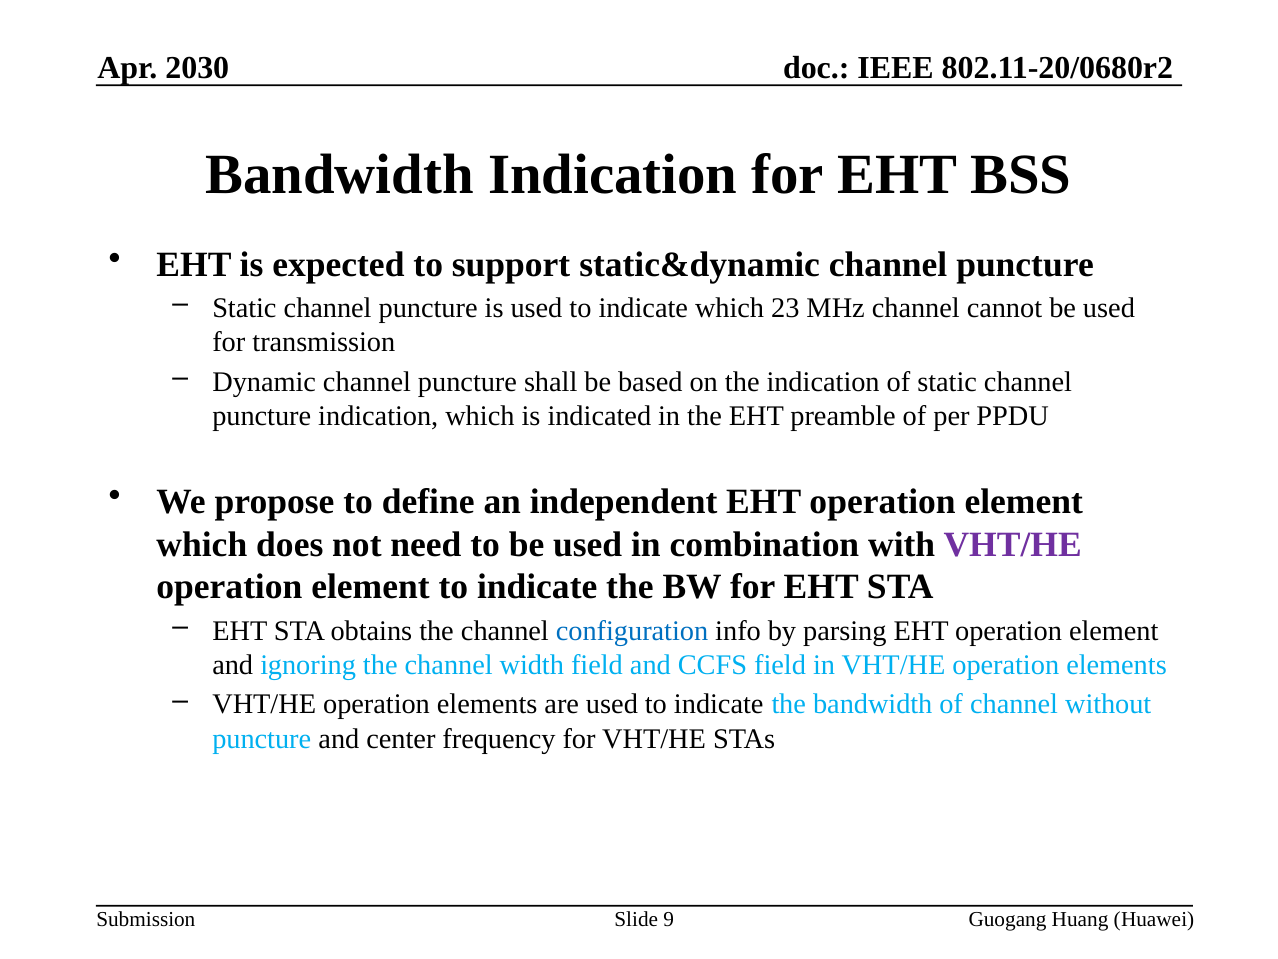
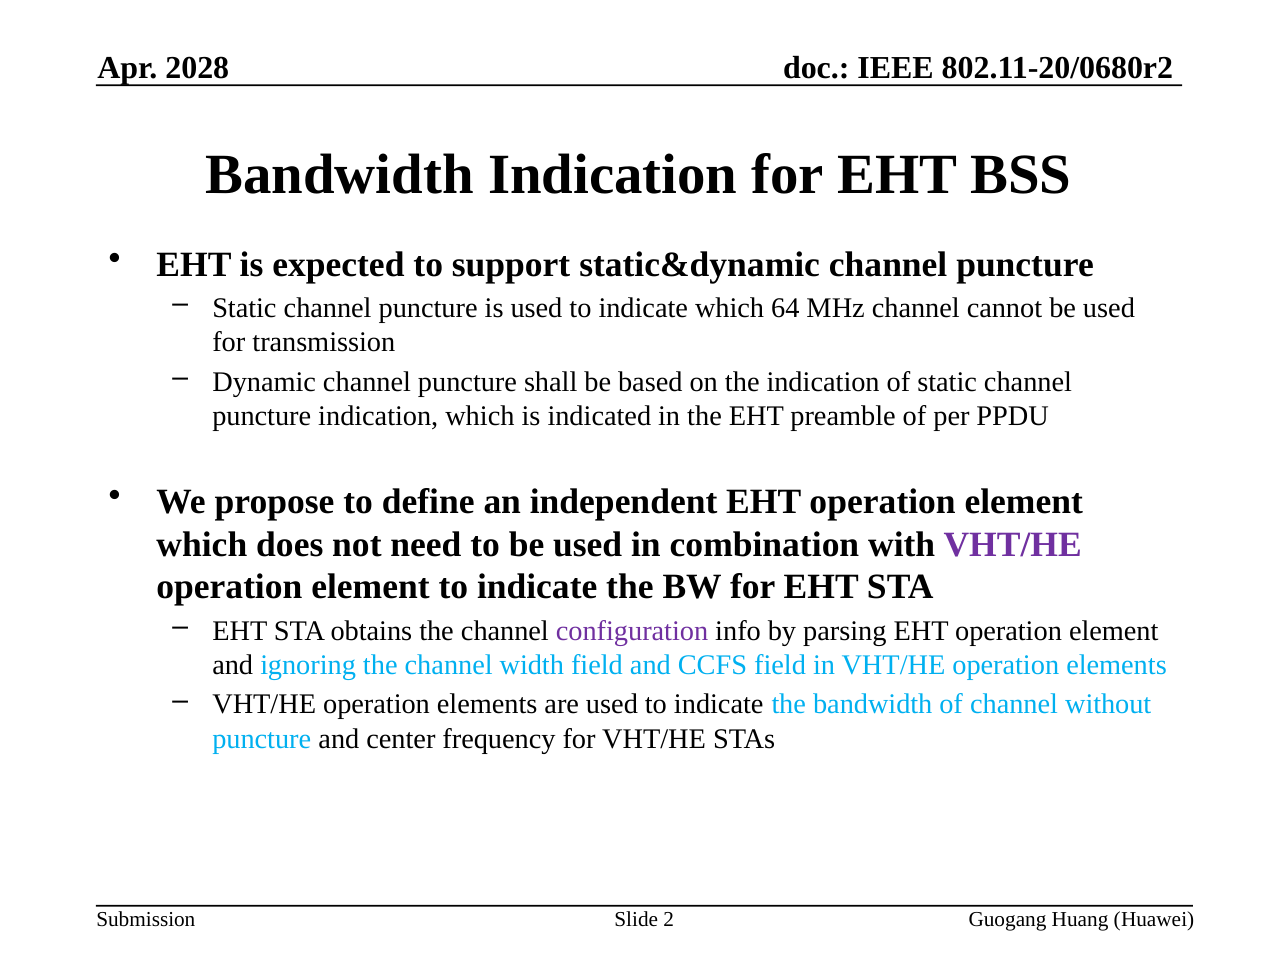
2030: 2030 -> 2028 (197, 68)
23: 23 -> 64 (785, 308)
configuration colour: blue -> purple (632, 630)
9: 9 -> 2 (669, 919)
